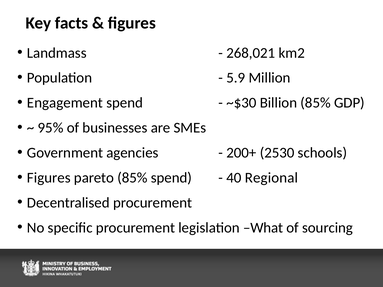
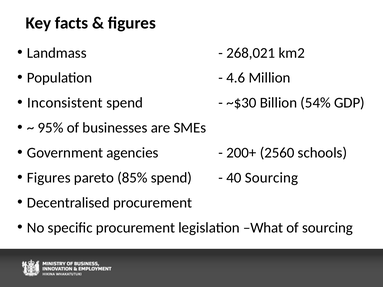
5.9: 5.9 -> 4.6 (236, 78)
Engagement: Engagement -> Inconsistent (65, 103)
Billion 85%: 85% -> 54% (316, 103)
2530: 2530 -> 2560 (277, 153)
40 Regional: Regional -> Sourcing (272, 178)
